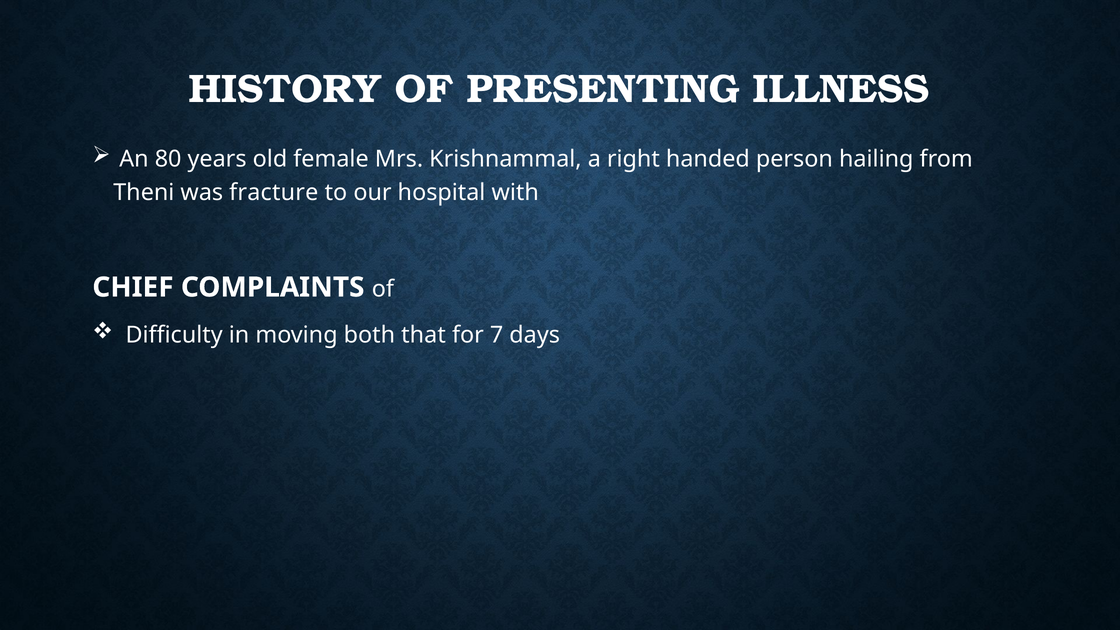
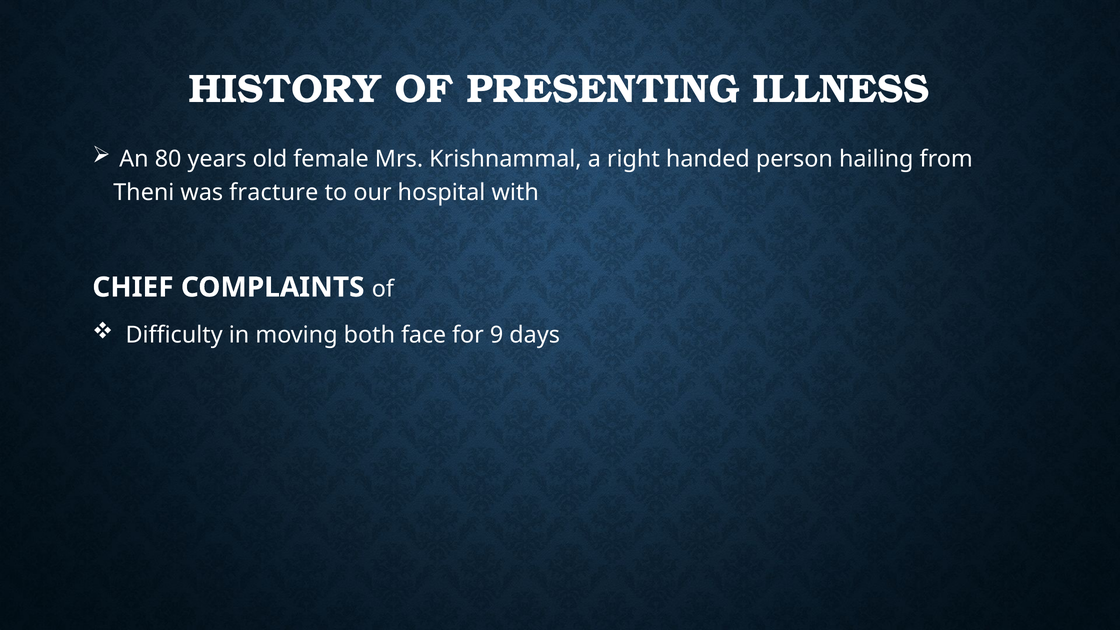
that: that -> face (424, 335)
7: 7 -> 9 (497, 335)
